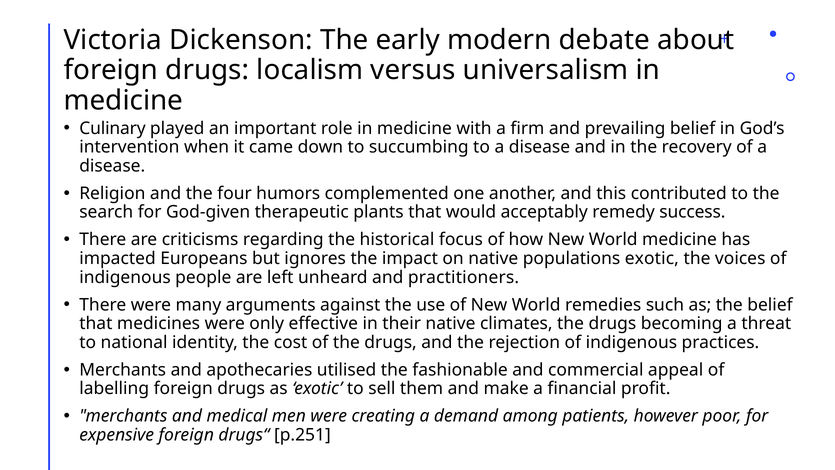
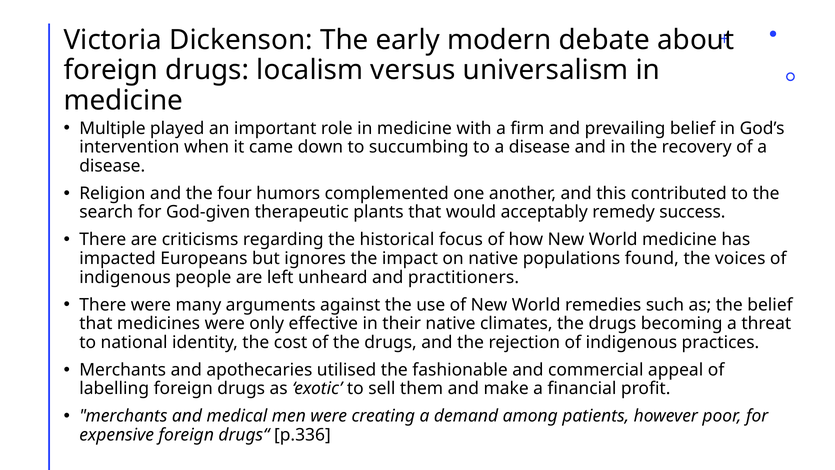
Culinary: Culinary -> Multiple (112, 128)
populations exotic: exotic -> found (652, 258)
p.251: p.251 -> p.336 (302, 435)
